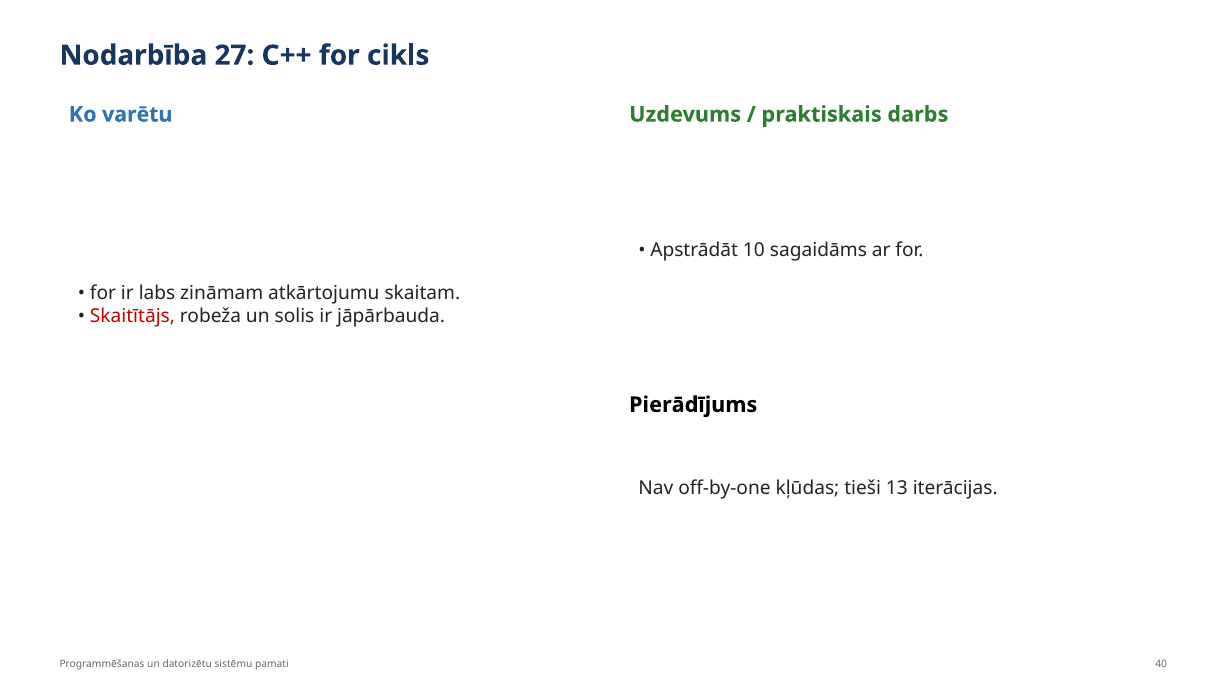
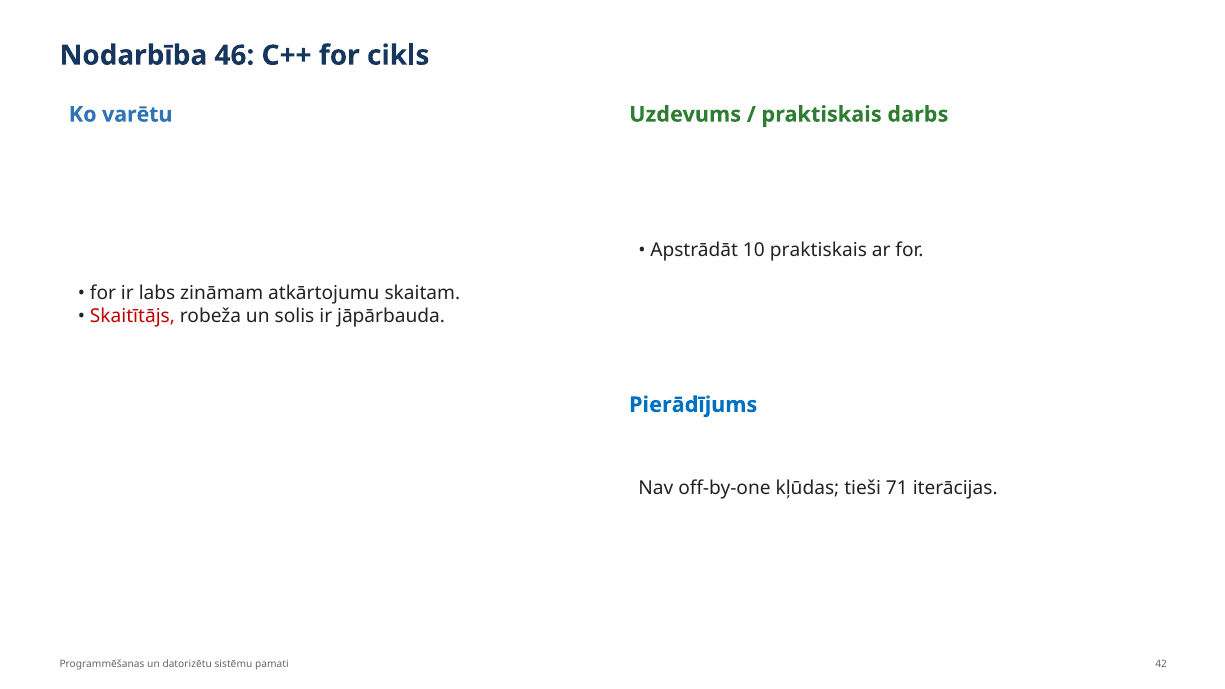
27: 27 -> 46 (234, 55)
10 sagaidāms: sagaidāms -> praktiskais (818, 250)
Pierādījums colour: black -> blue (693, 405)
13: 13 -> 71 (897, 488)
40: 40 -> 42 (1161, 664)
